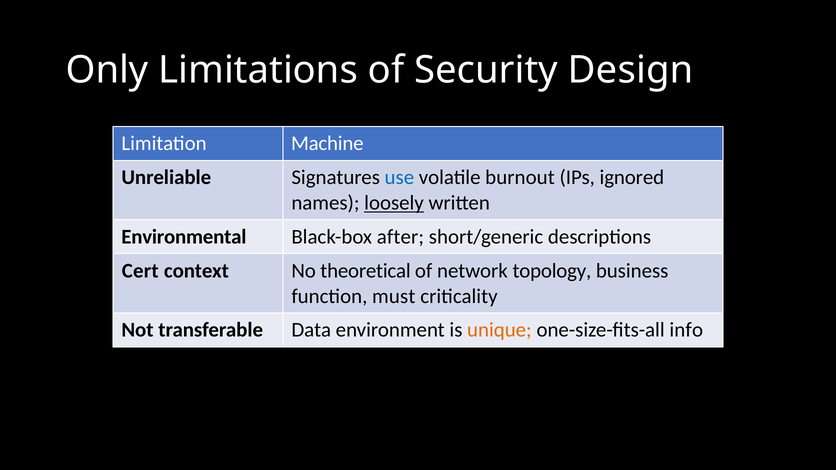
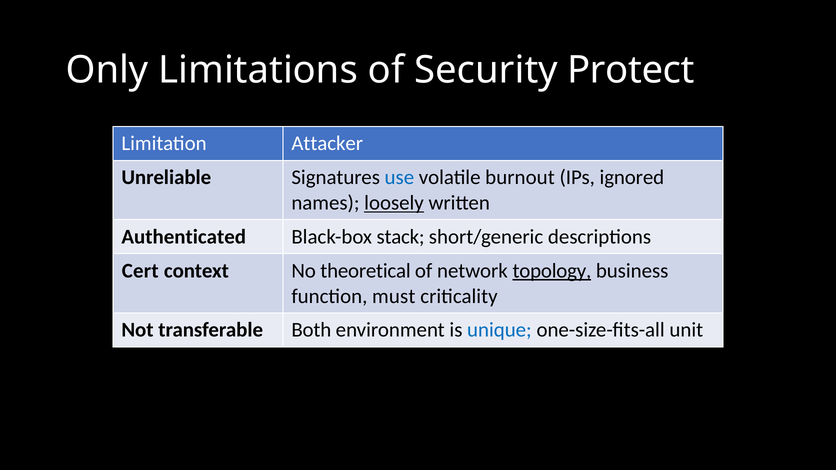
Design: Design -> Protect (631, 70)
Machine: Machine -> Attacker (327, 144)
Environmental: Environmental -> Authenticated (184, 237)
after: after -> stack (401, 237)
topology underline: none -> present (552, 271)
Data: Data -> Both (311, 330)
unique colour: orange -> blue (499, 330)
info: info -> unit (686, 330)
